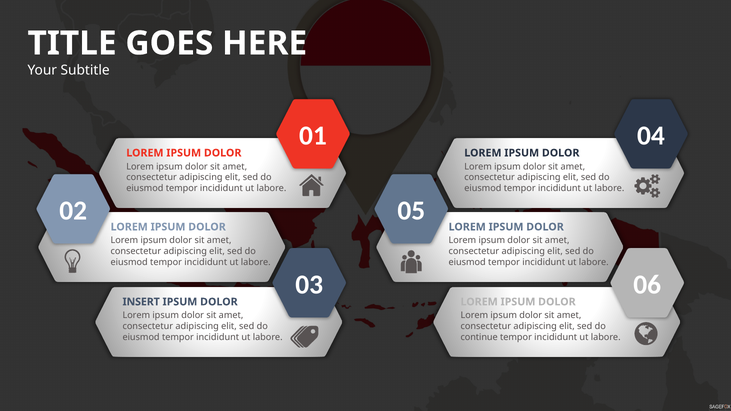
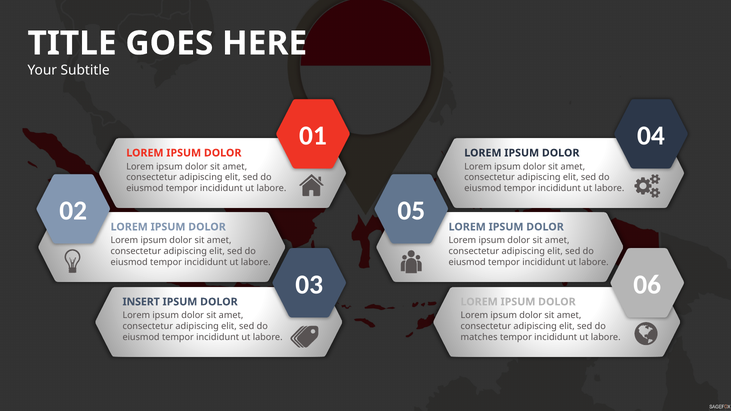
continue: continue -> matches (479, 338)
